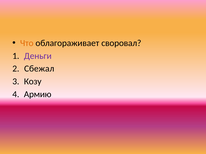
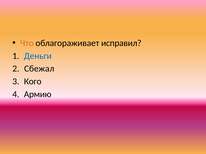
своровал: своровал -> исправил (121, 43)
Деньги colour: purple -> blue (38, 56)
Козу: Козу -> Кого (33, 82)
